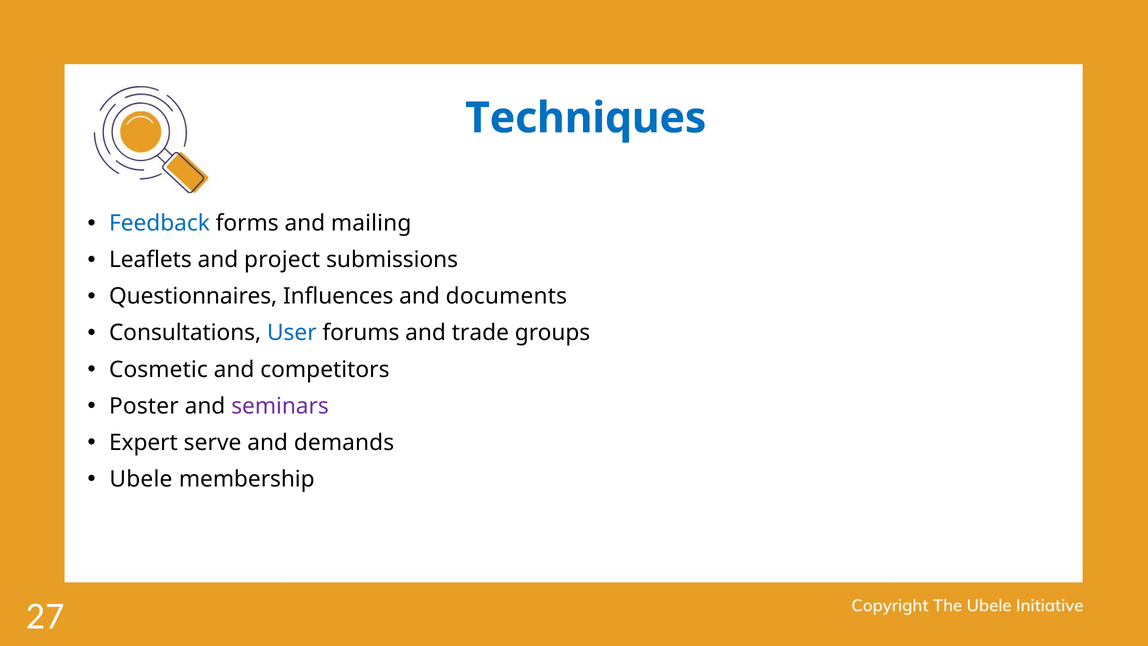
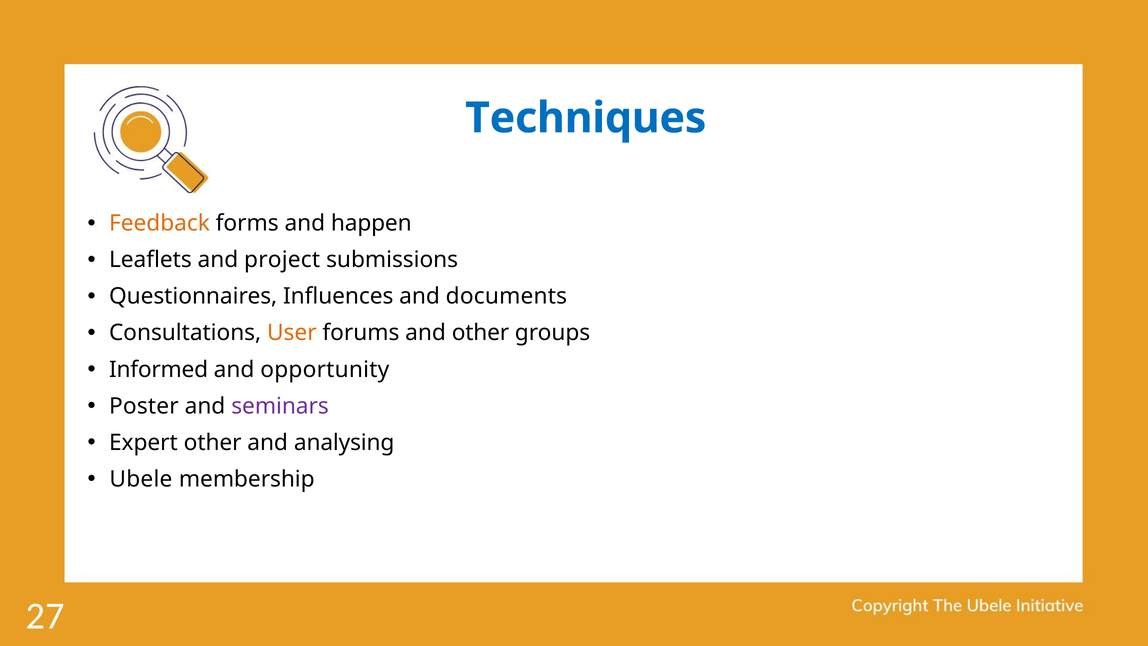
Feedback colour: blue -> orange (159, 223)
mailing: mailing -> happen (371, 223)
User colour: blue -> orange (292, 333)
and trade: trade -> other (480, 333)
Cosmetic: Cosmetic -> Informed (159, 369)
competitors: competitors -> opportunity (325, 369)
Expert serve: serve -> other (213, 442)
demands: demands -> analysing (344, 442)
